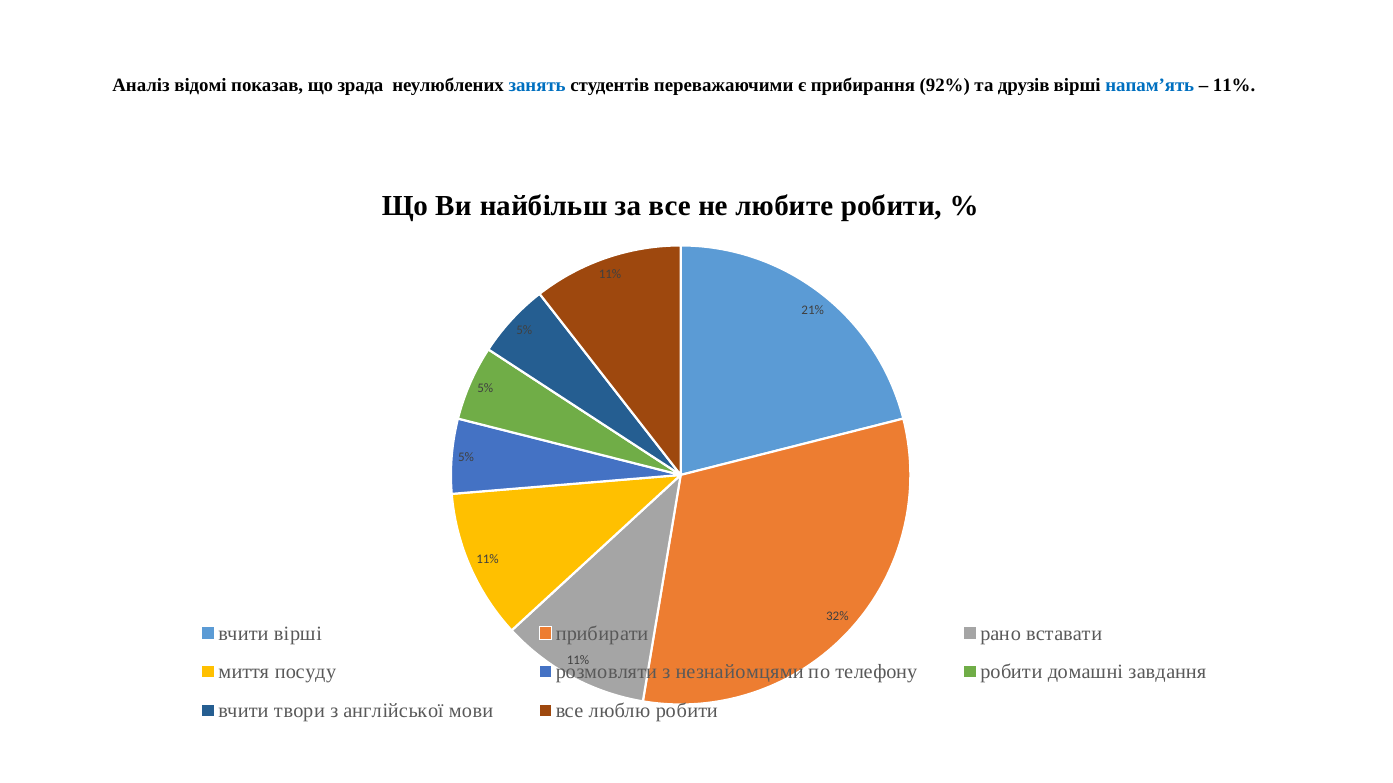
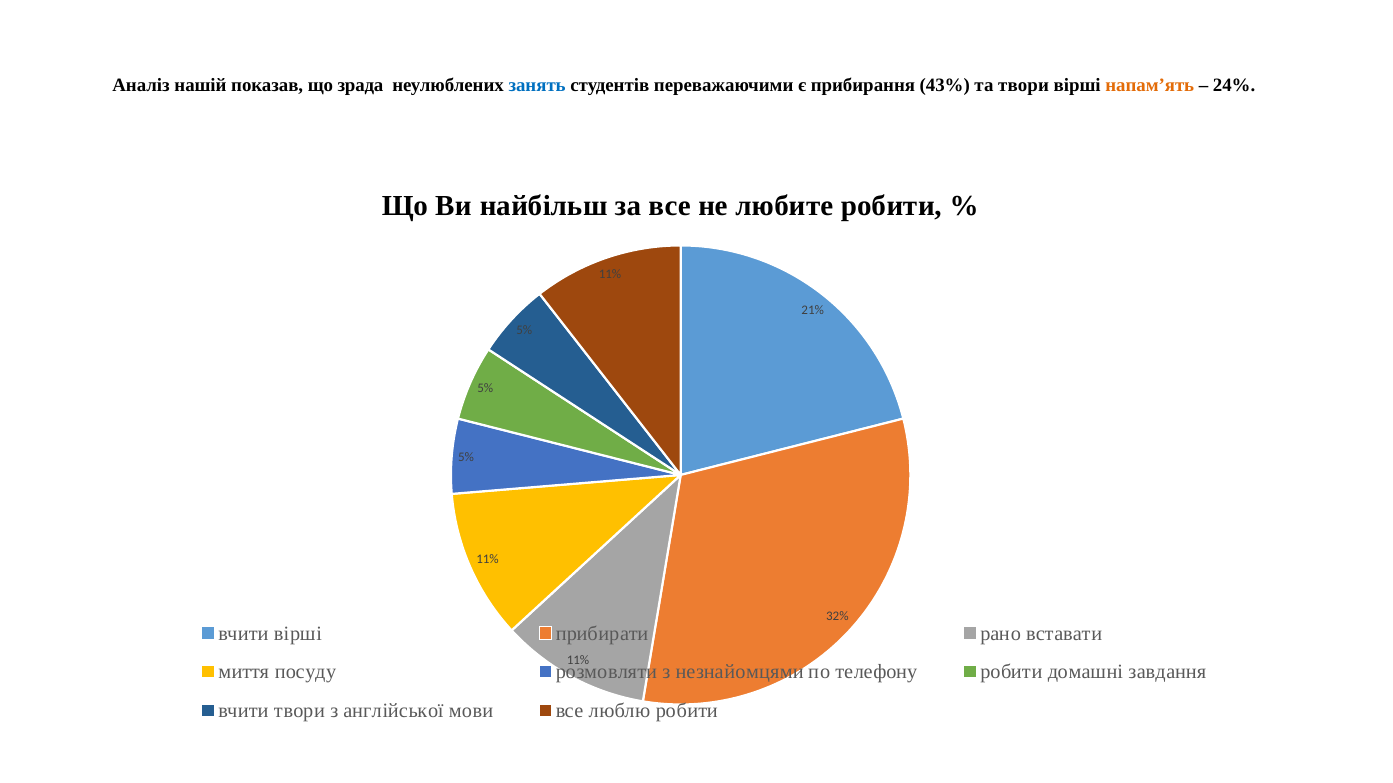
відомі: відомі -> нашій (200, 86)
92%: 92% -> 43% (945, 86)
та друзів: друзів -> твори (1024, 86)
напам’ять colour: blue -> orange (1150, 86)
11%: 11% -> 24% (1234, 86)
